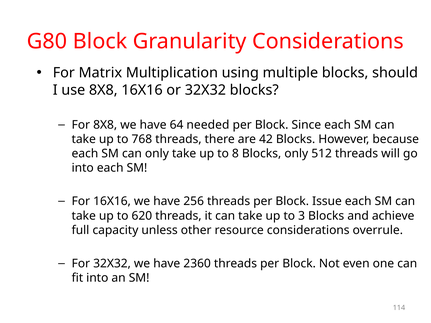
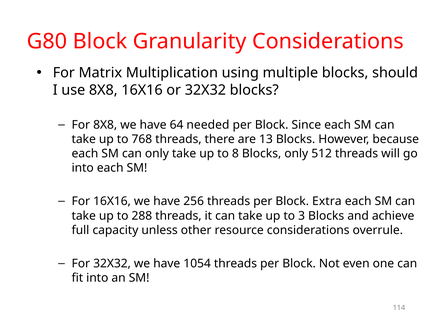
42: 42 -> 13 (266, 139)
Issue: Issue -> Extra (327, 202)
620: 620 -> 288 (142, 216)
2360: 2360 -> 1054 (197, 264)
